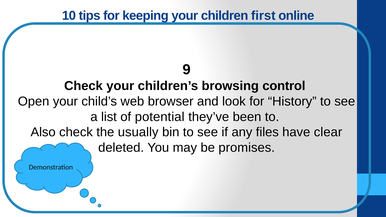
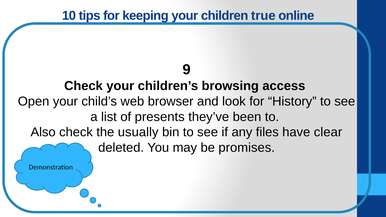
first: first -> true (263, 16)
control: control -> access (284, 86)
potential: potential -> presents (160, 117)
